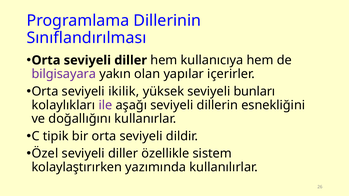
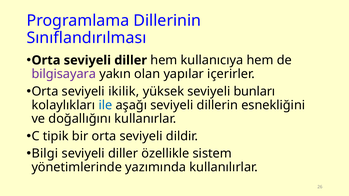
ile colour: purple -> blue (105, 105)
Özel: Özel -> Bilgi (45, 154)
kolaylaştırırken: kolaylaştırırken -> yönetimlerinde (77, 168)
